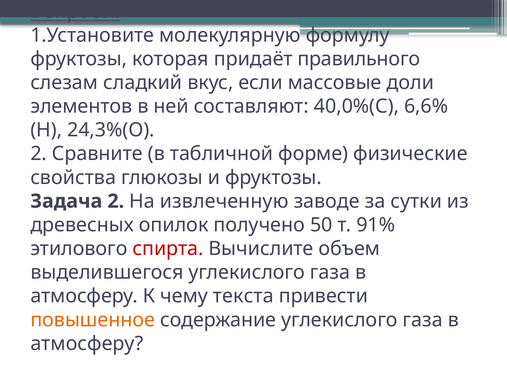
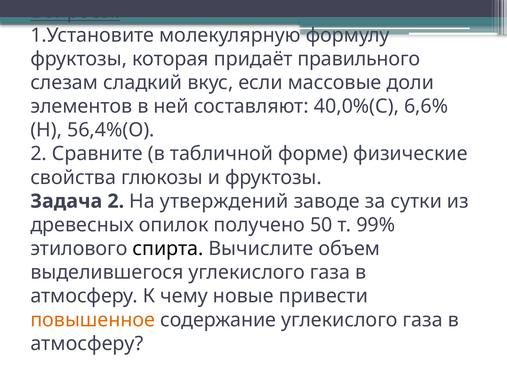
24,3%(О: 24,3%(О -> 56,4%(О (111, 130)
извлеченную: извлеченную -> утверждений (224, 201)
91%: 91% -> 99% (376, 224)
спирта colour: red -> black (168, 248)
текста: текста -> новые (243, 296)
